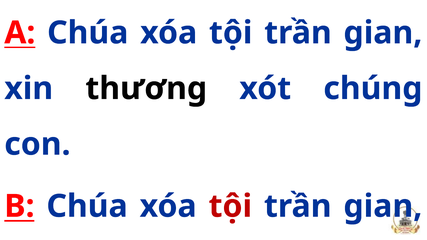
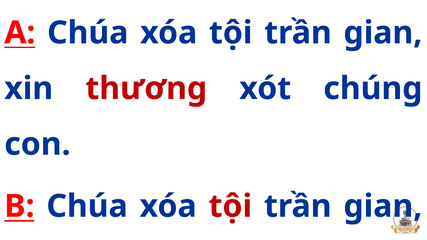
thương colour: black -> red (146, 89)
